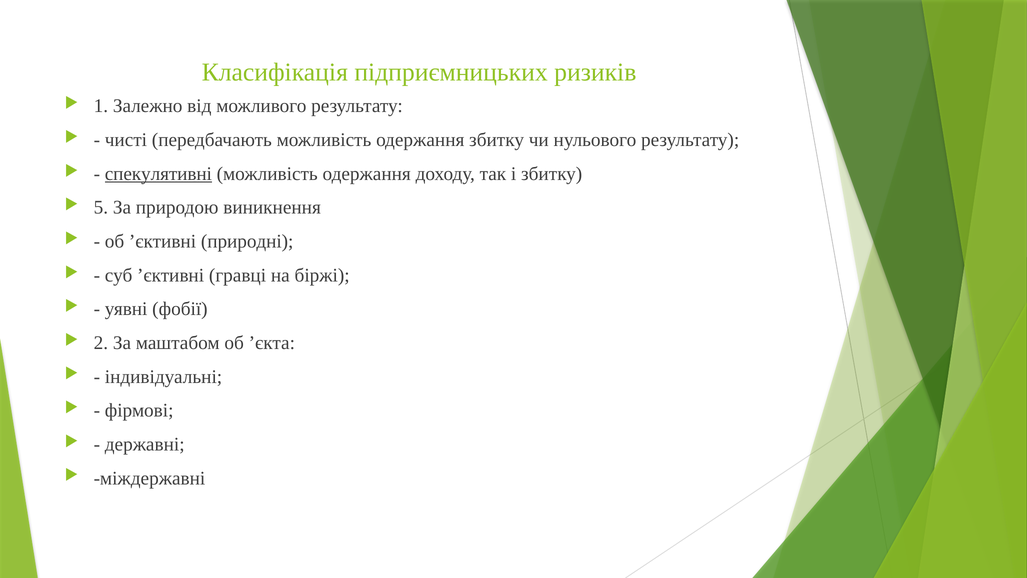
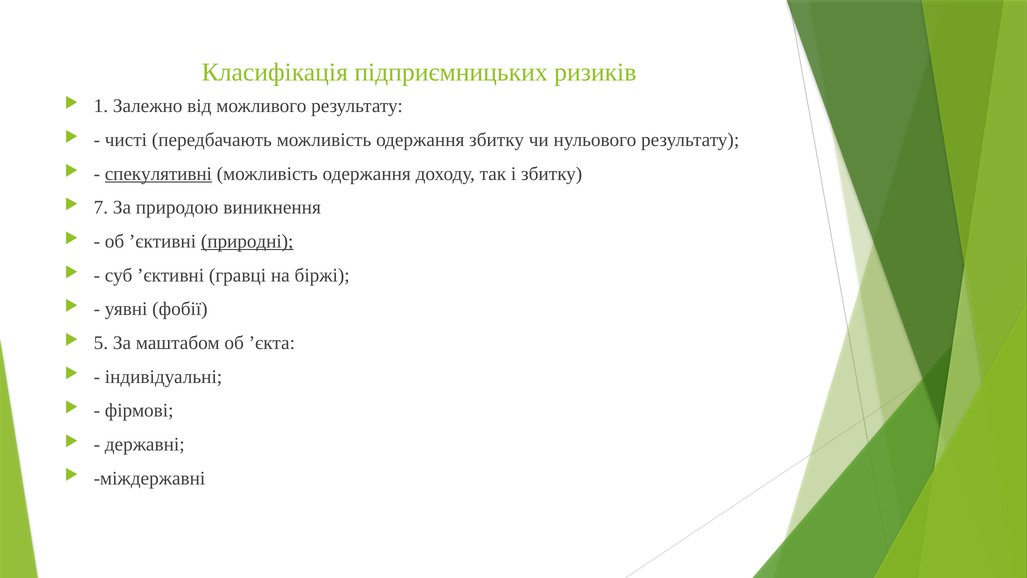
5: 5 -> 7 (101, 207)
природні underline: none -> present (247, 241)
2: 2 -> 5 (101, 343)
